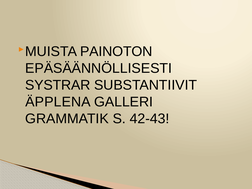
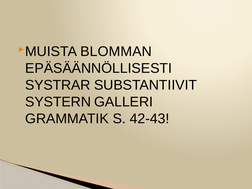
PAINOTON: PAINOTON -> BLOMMAN (116, 51)
ÄPPLENA: ÄPPLENA -> SYSTERN (58, 102)
